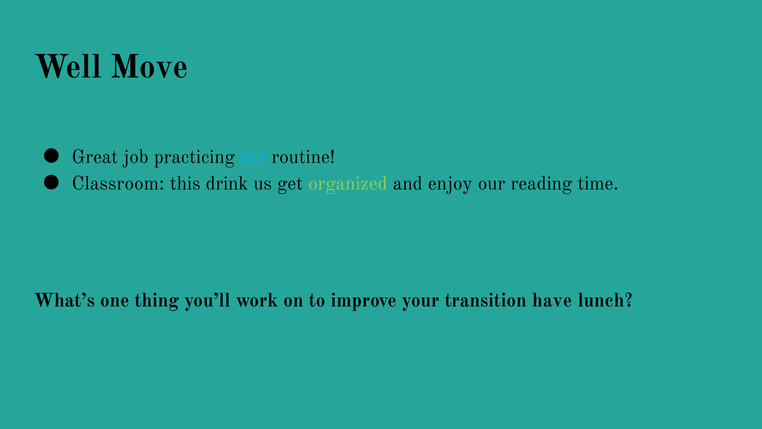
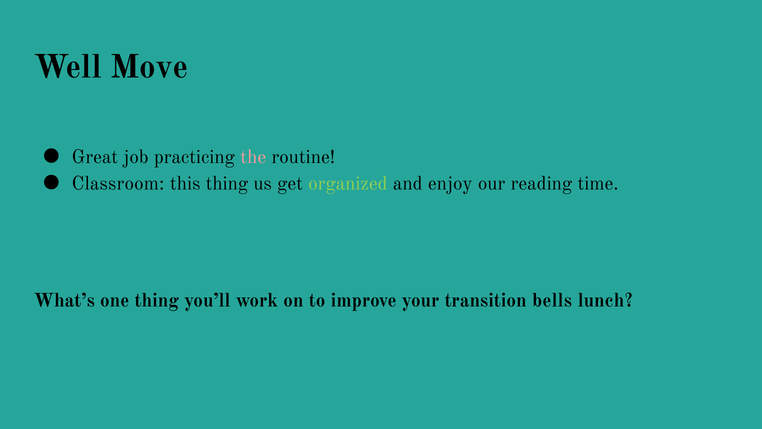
the colour: light blue -> pink (253, 157)
this drink: drink -> thing (227, 183)
have: have -> bells (552, 300)
